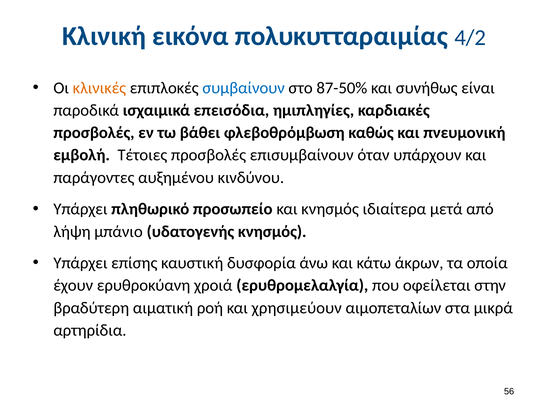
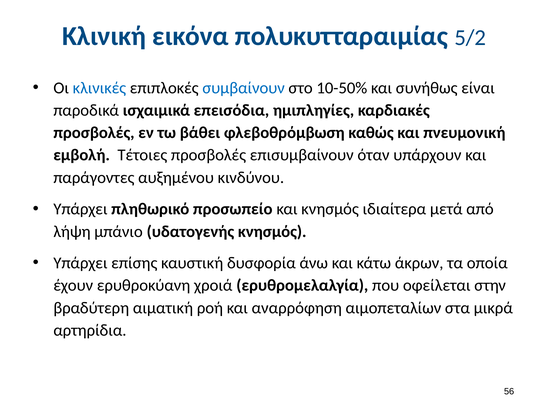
4/2: 4/2 -> 5/2 (470, 38)
κλινικές colour: orange -> blue (99, 88)
87-50%: 87-50% -> 10-50% (342, 88)
χρησιμεύουν: χρησιμεύουν -> αναρρόφηση (297, 308)
